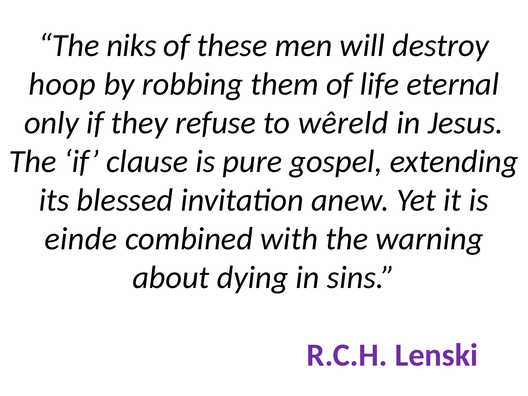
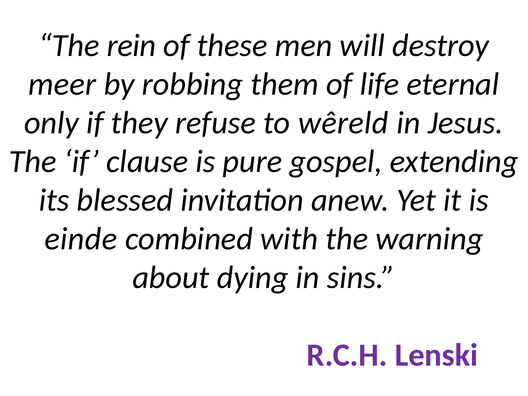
niks: niks -> rein (131, 45)
hoop: hoop -> meer (62, 84)
